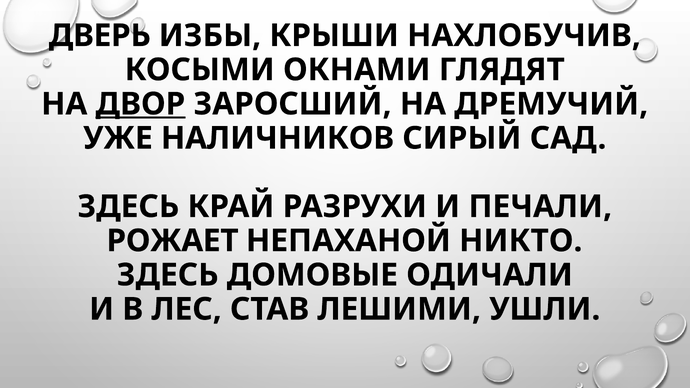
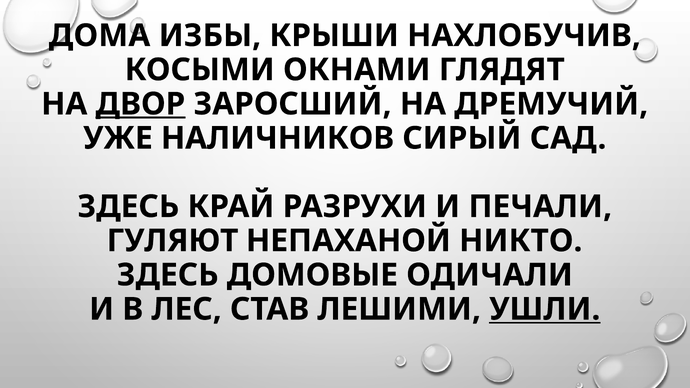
ДВЕРЬ: ДВЕРЬ -> ДОМА (100, 36)
РОЖАЕТ: РОЖАЕТ -> ГУЛЯЮТ (173, 241)
УШЛИ underline: none -> present (545, 309)
